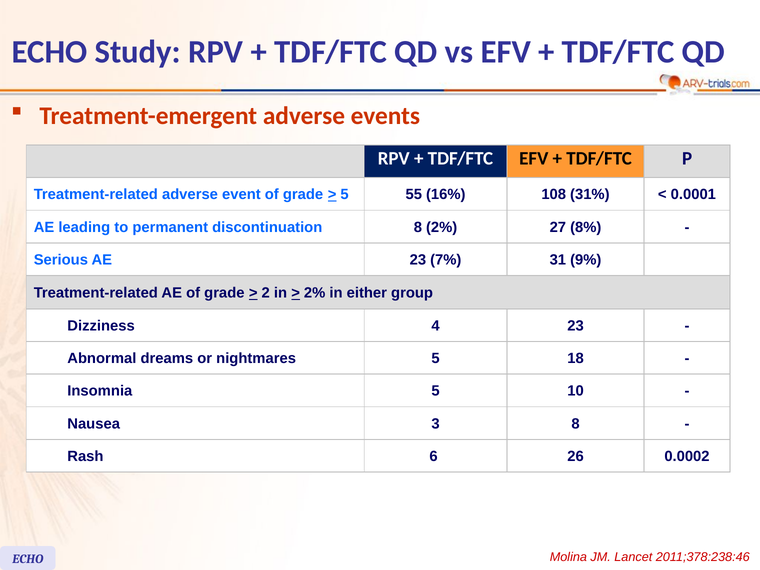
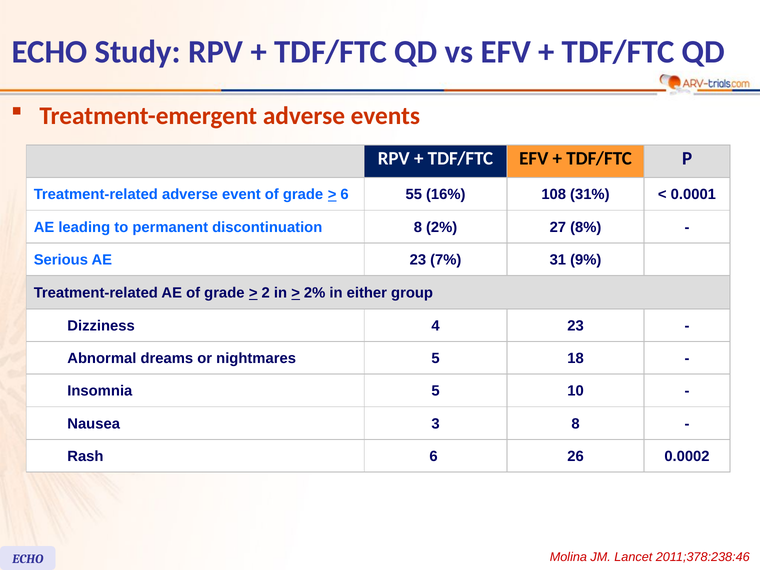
5: 5 -> 6 (345, 195)
